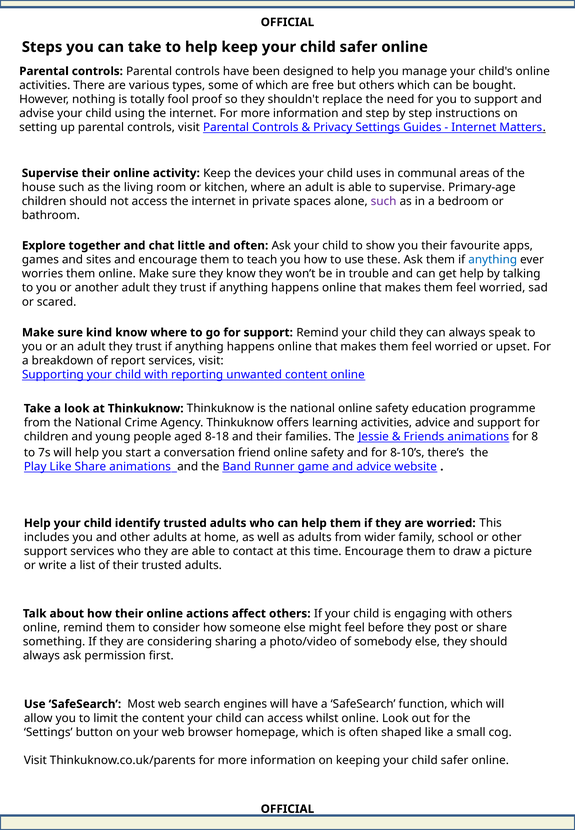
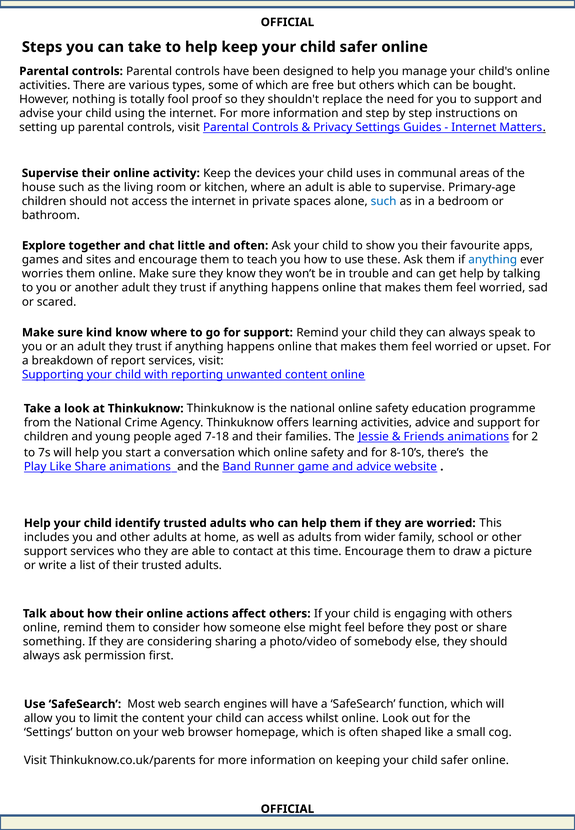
such colour: purple -> blue (384, 201)
8-18: 8-18 -> 7-18 (217, 437)
8: 8 -> 2 (535, 437)
conversation friend: friend -> which (254, 453)
